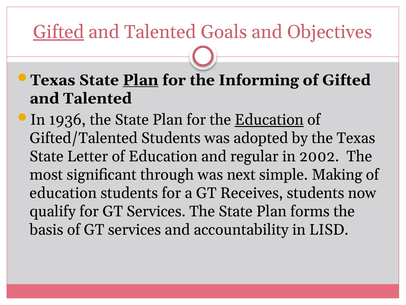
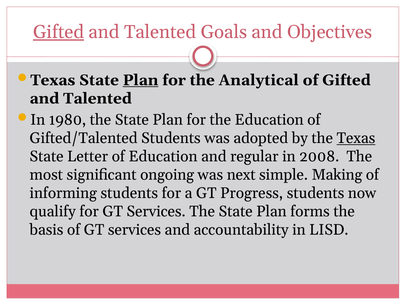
Informing: Informing -> Analytical (259, 80)
1936: 1936 -> 1980 (67, 120)
Education underline: present -> none (269, 120)
Texas underline: none -> present (356, 138)
2002: 2002 -> 2008 (319, 156)
through: through -> ongoing (167, 174)
education: education -> informing (63, 193)
Receives: Receives -> Progress (252, 193)
